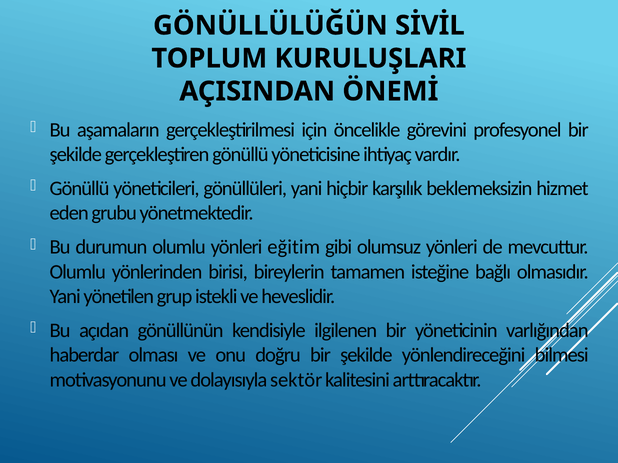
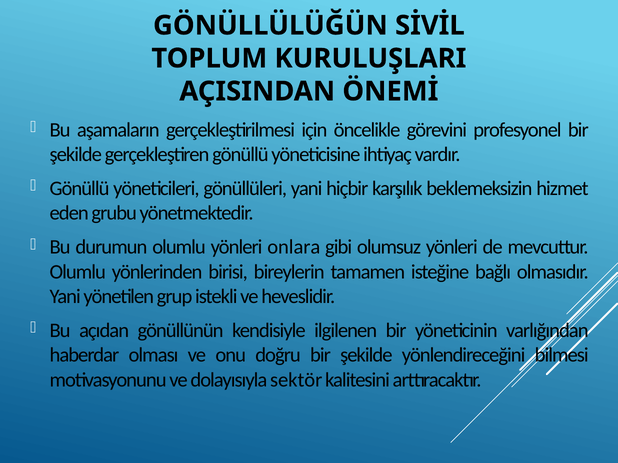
eğitim: eğitim -> onlara (294, 247)
